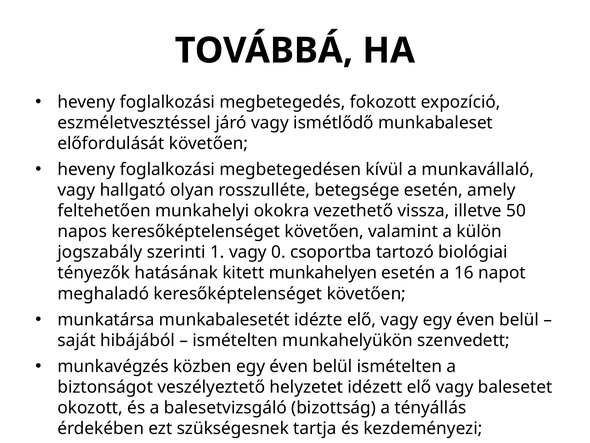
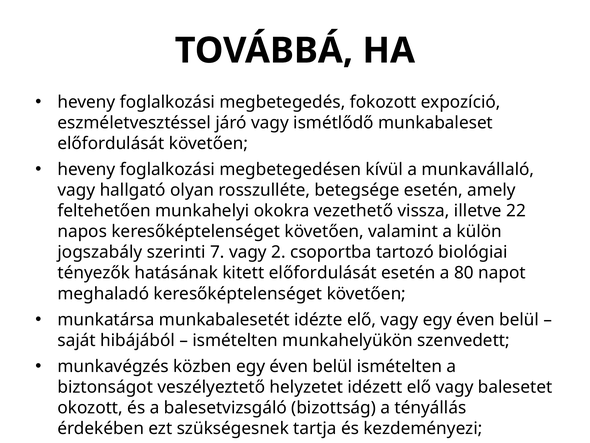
50: 50 -> 22 (516, 211)
1: 1 -> 7 (217, 252)
0: 0 -> 2 (278, 252)
kitett munkahelyen: munkahelyen -> előfordulását (323, 273)
16: 16 -> 80 (464, 273)
